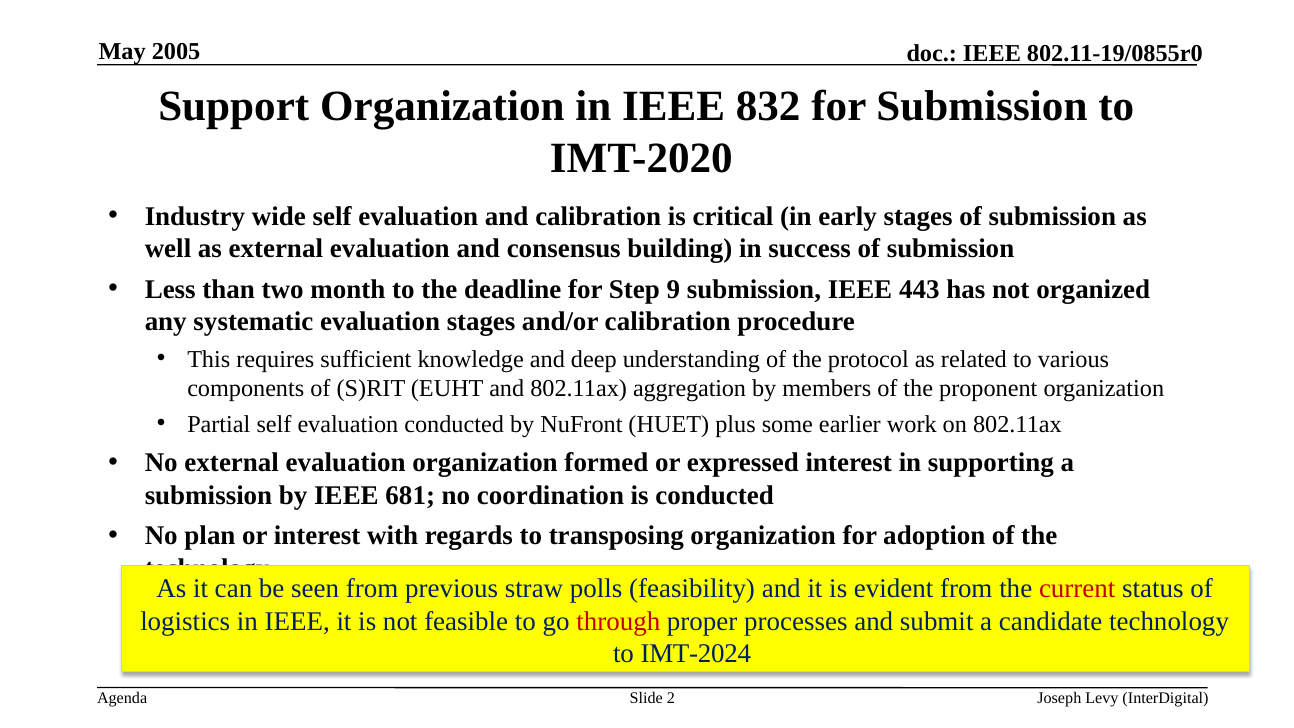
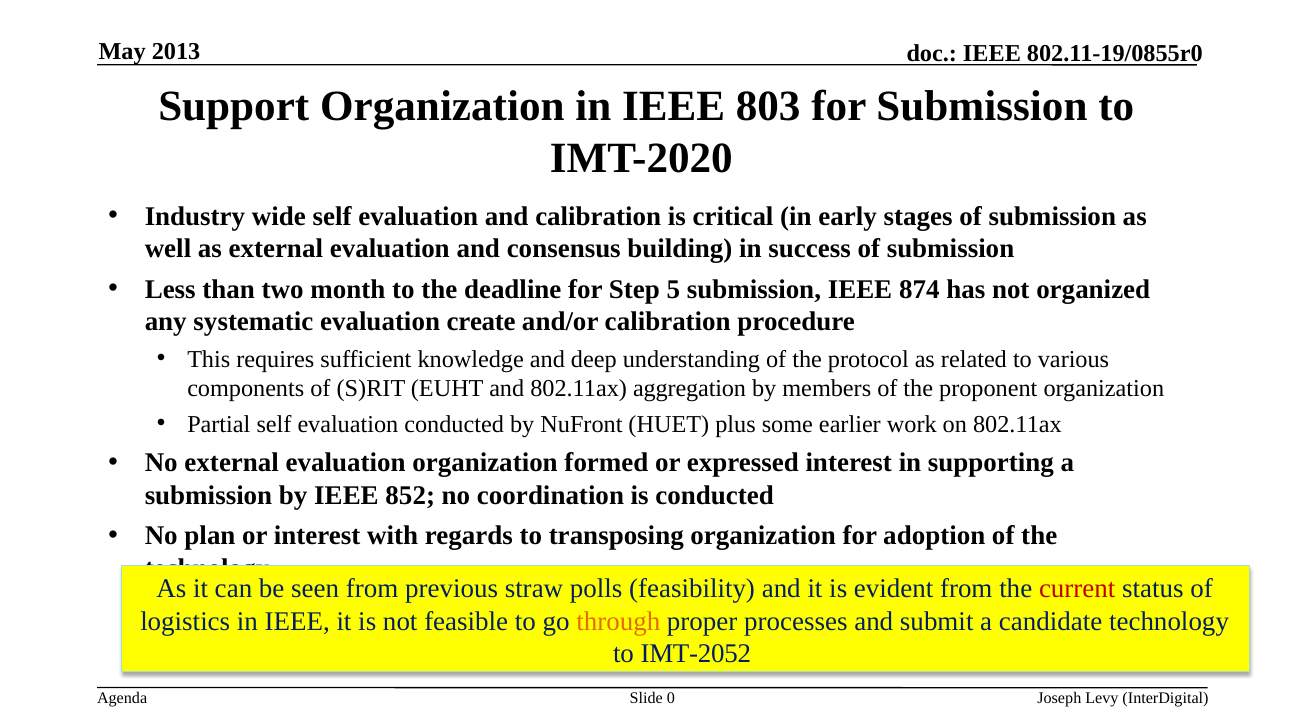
2005: 2005 -> 2013 (176, 51)
832: 832 -> 803 (768, 106)
9: 9 -> 5 (673, 289)
443: 443 -> 874 (919, 289)
evaluation stages: stages -> create (481, 322)
681: 681 -> 852 (410, 495)
through colour: red -> orange (618, 621)
IMT-2024: IMT-2024 -> IMT-2052 (696, 653)
2: 2 -> 0 (671, 698)
